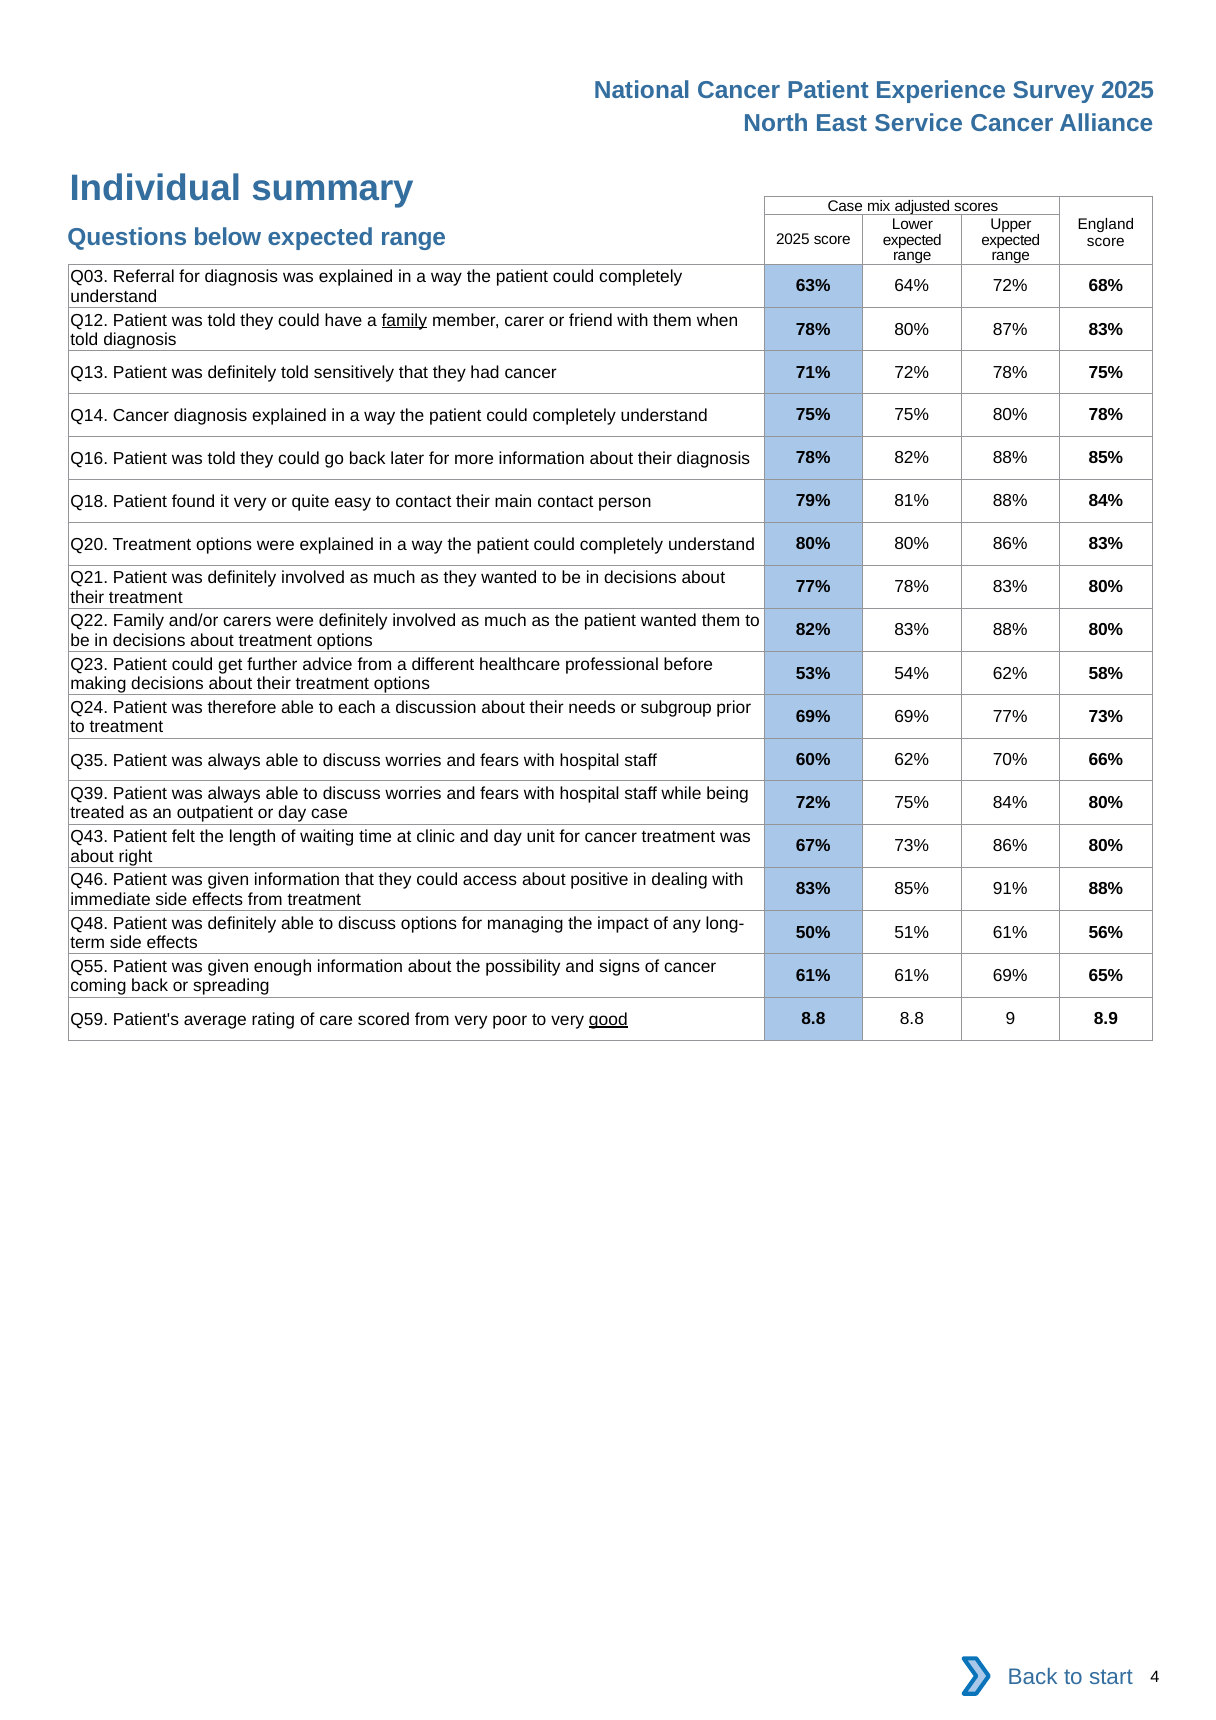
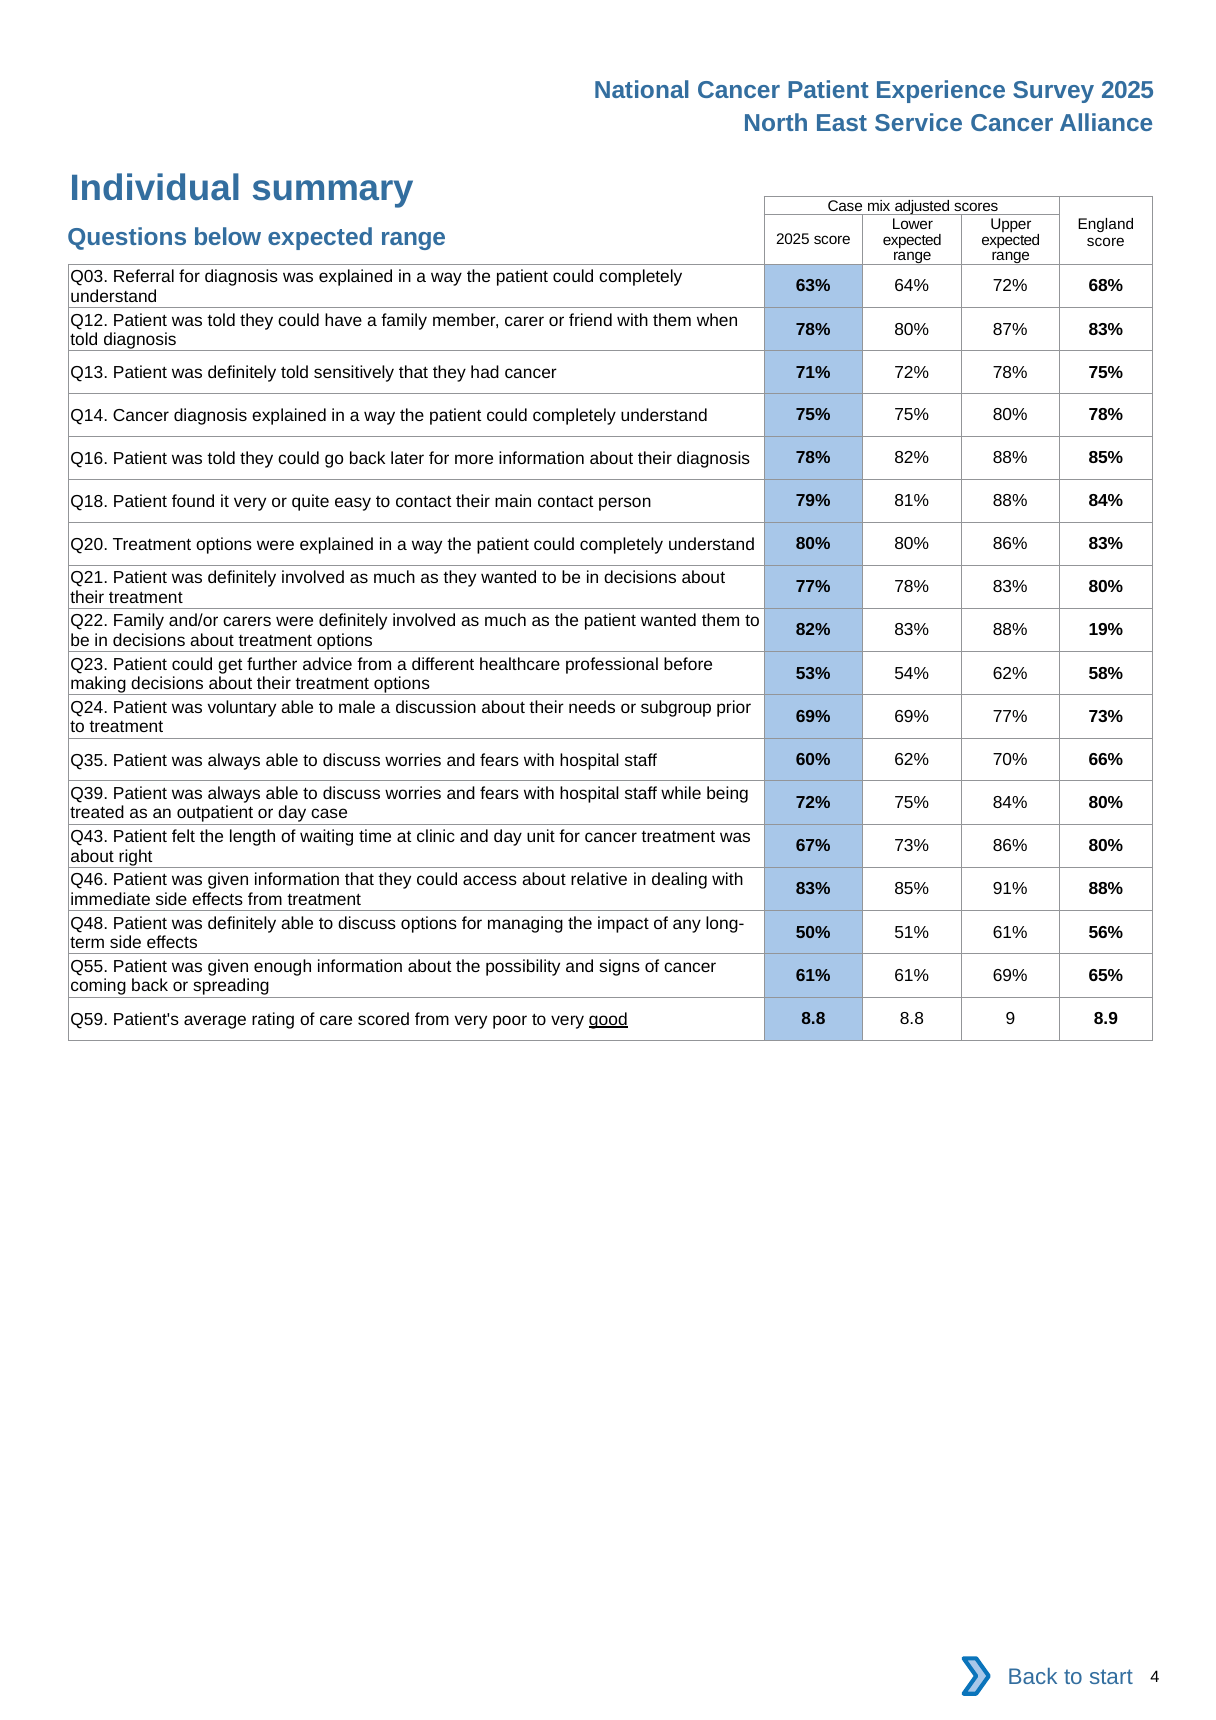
family underline: present -> none (404, 321)
88% 80%: 80% -> 19% (1106, 630)
therefore: therefore -> voluntary (242, 708)
each: each -> male (357, 708)
positive: positive -> relative (599, 881)
